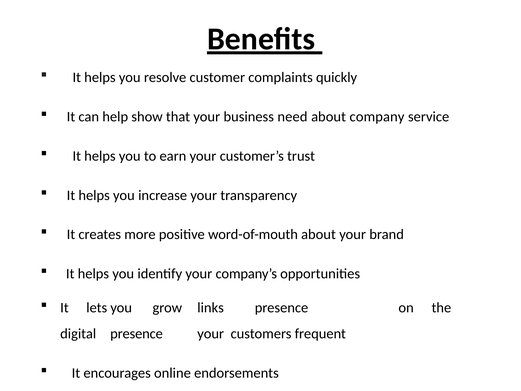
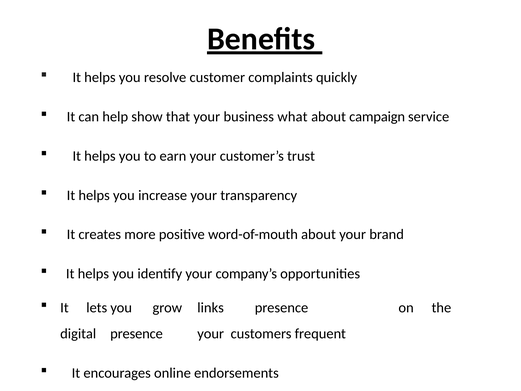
need: need -> what (292, 117)
company: company -> campaign (377, 117)
